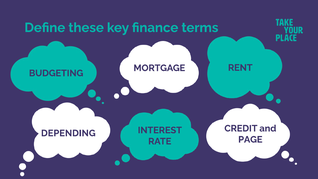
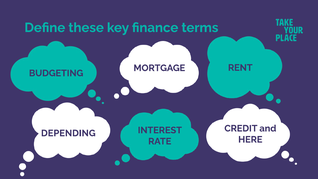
PAGE: PAGE -> HERE (250, 139)
